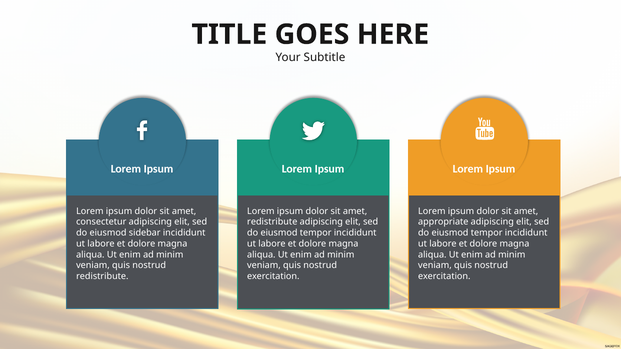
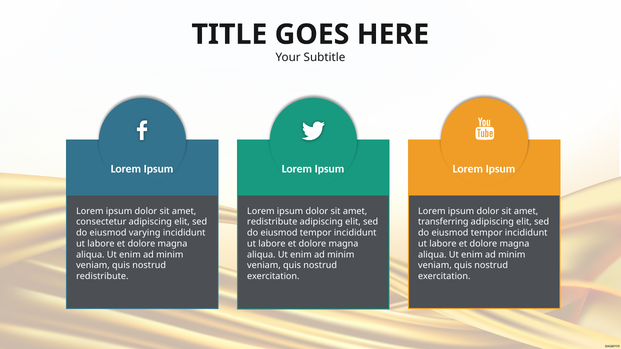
appropriate: appropriate -> transferring (443, 222)
sidebar: sidebar -> varying (145, 233)
